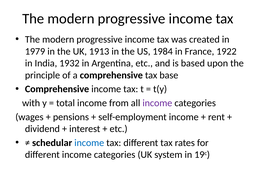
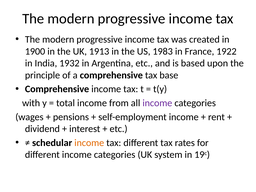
1979: 1979 -> 1900 (35, 51)
1984: 1984 -> 1983 (163, 51)
income colour: blue -> orange (89, 143)
